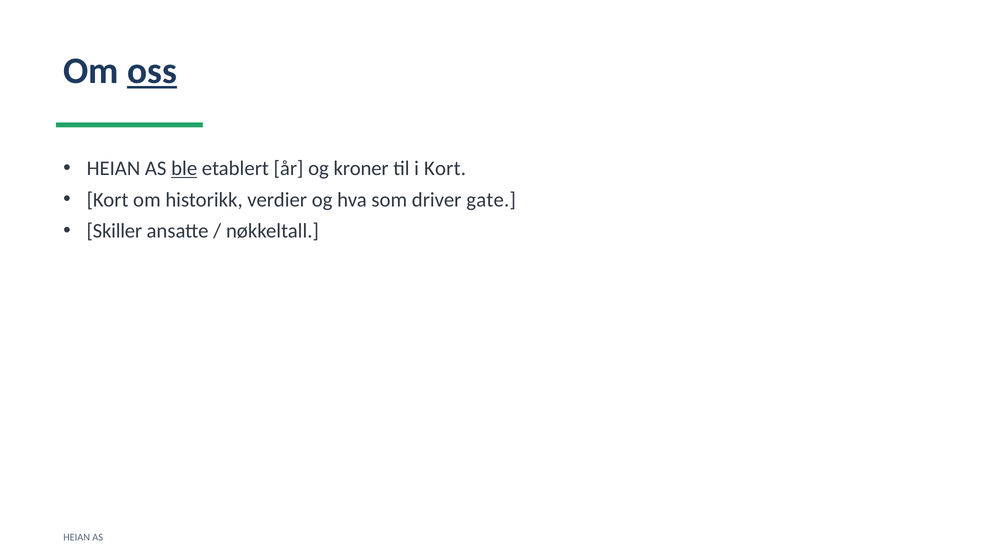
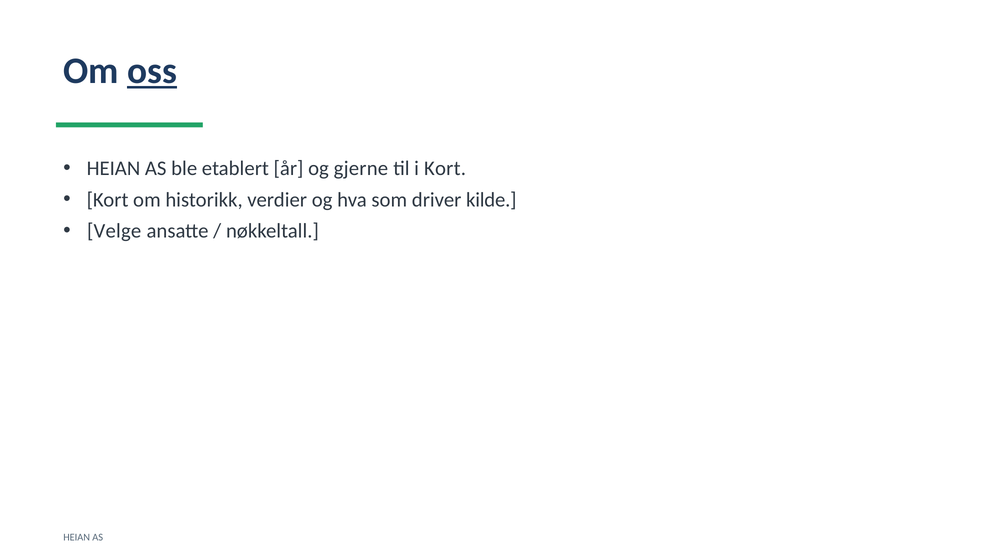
ble underline: present -> none (184, 169)
kroner: kroner -> gjerne (361, 169)
gate: gate -> kilde (491, 200)
Skiller: Skiller -> Velge (114, 231)
